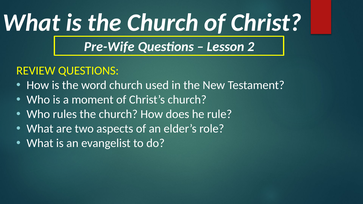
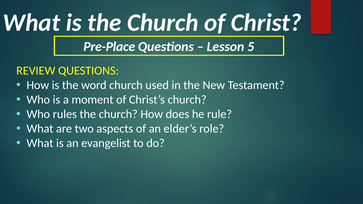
Pre-Wife: Pre-Wife -> Pre-Place (109, 47)
2: 2 -> 5 (251, 47)
